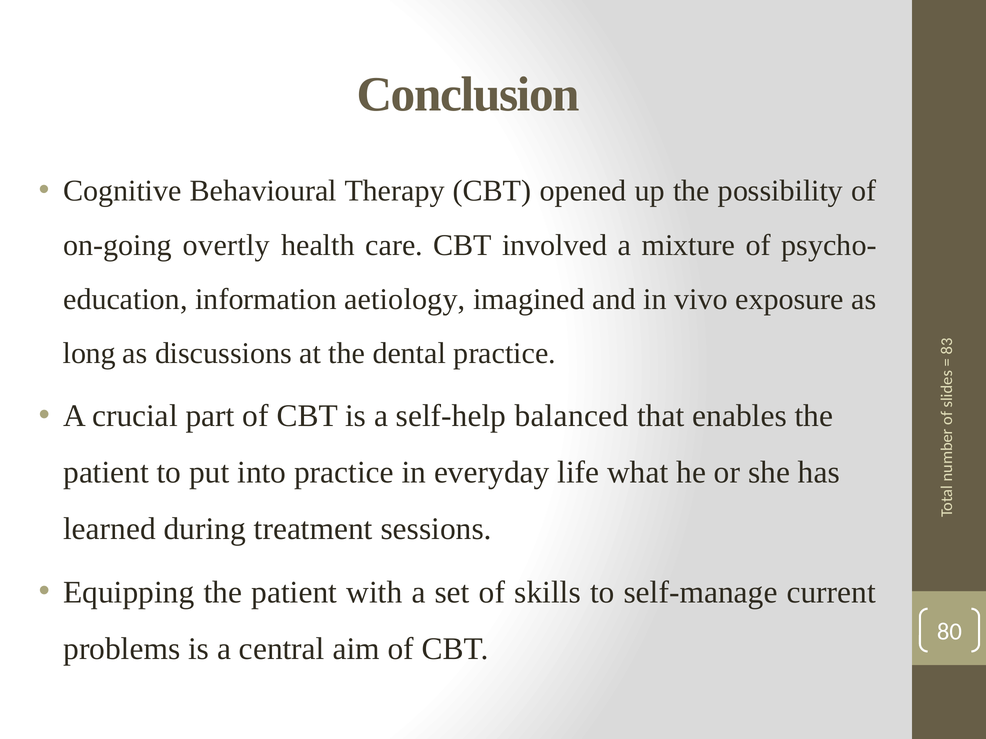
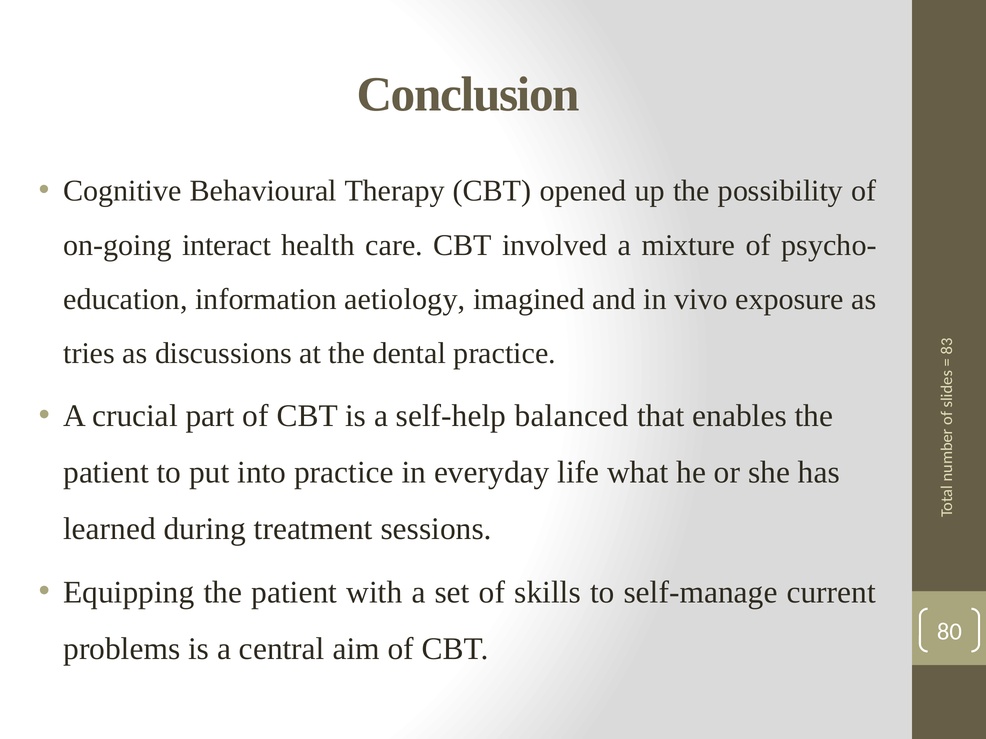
overtly: overtly -> interact (227, 245)
long: long -> tries (89, 354)
